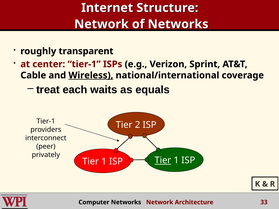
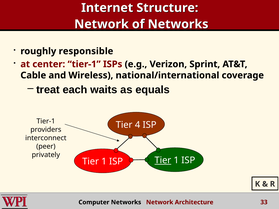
transparent: transparent -> responsible (86, 51)
Wireless underline: present -> none (91, 75)
2: 2 -> 4 (138, 125)
